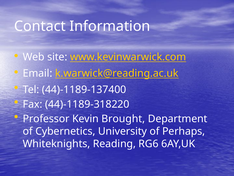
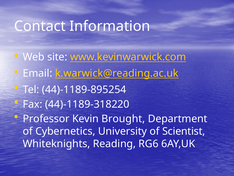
44)-1189-137400: 44)-1189-137400 -> 44)-1189-895254 (84, 89)
Perhaps: Perhaps -> Scientist (184, 131)
